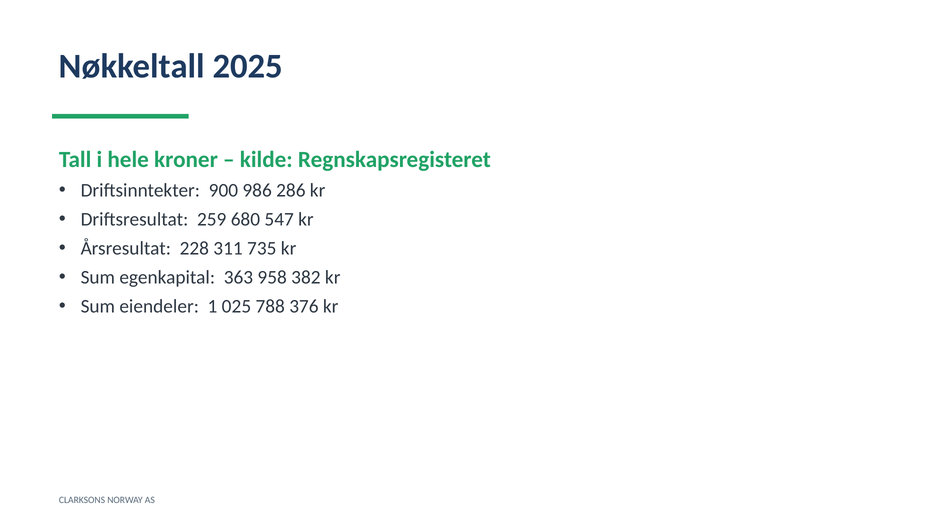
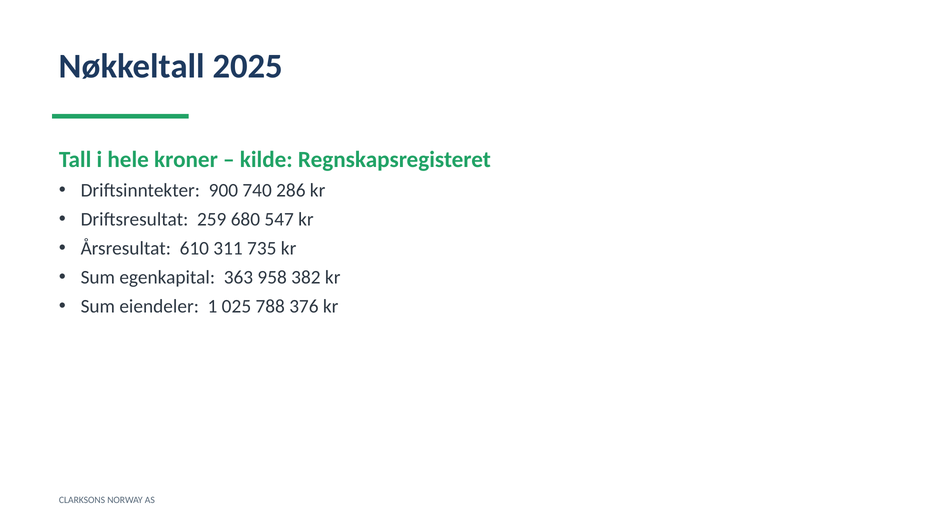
986: 986 -> 740 (257, 190)
228: 228 -> 610 (194, 248)
